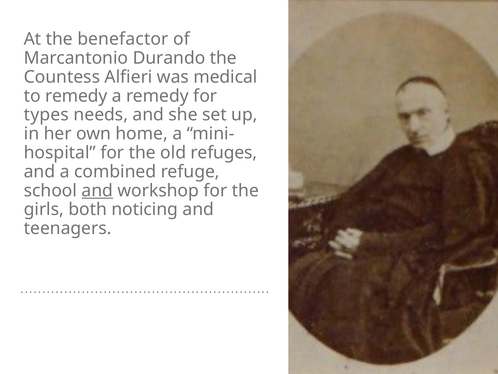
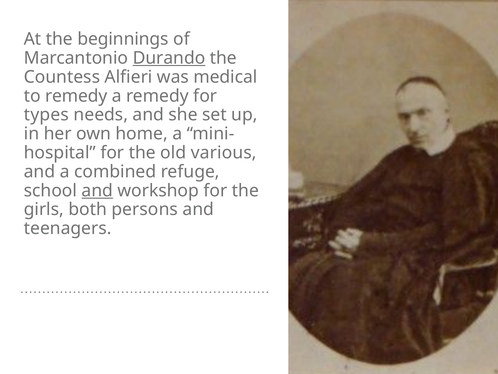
benefactor: benefactor -> beginnings (123, 39)
Durando underline: none -> present (169, 58)
refuges: refuges -> various (224, 152)
noticing: noticing -> persons (145, 209)
